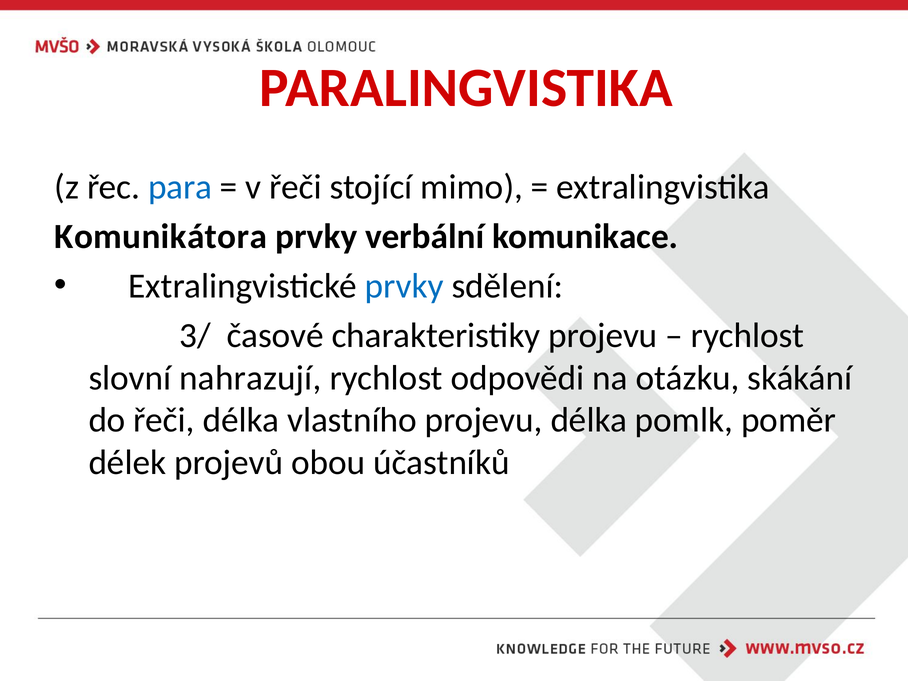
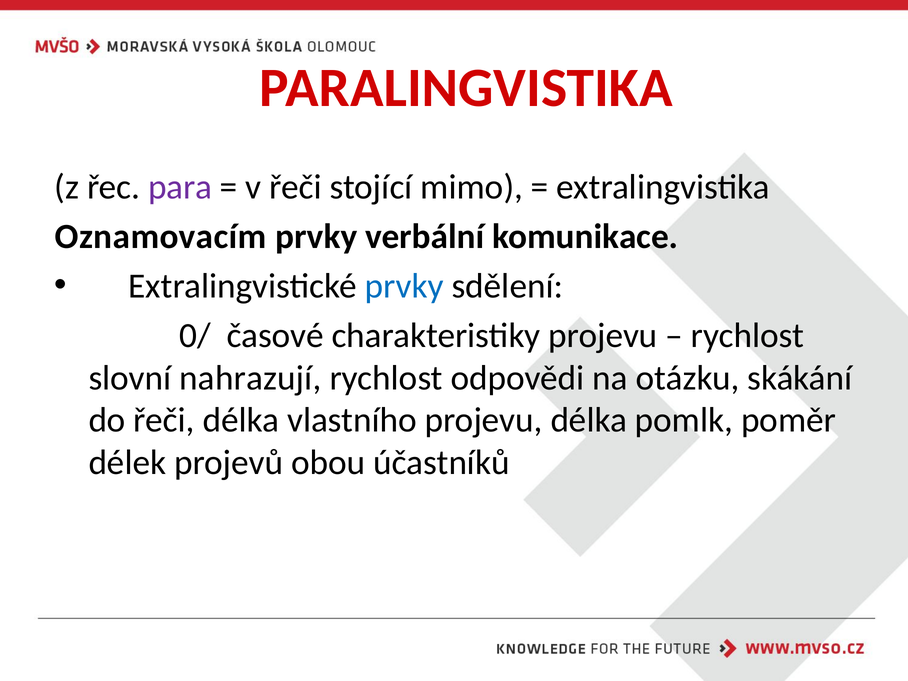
para colour: blue -> purple (180, 187)
Komunikátora: Komunikátora -> Oznamovacím (161, 237)
3/: 3/ -> 0/ (195, 336)
